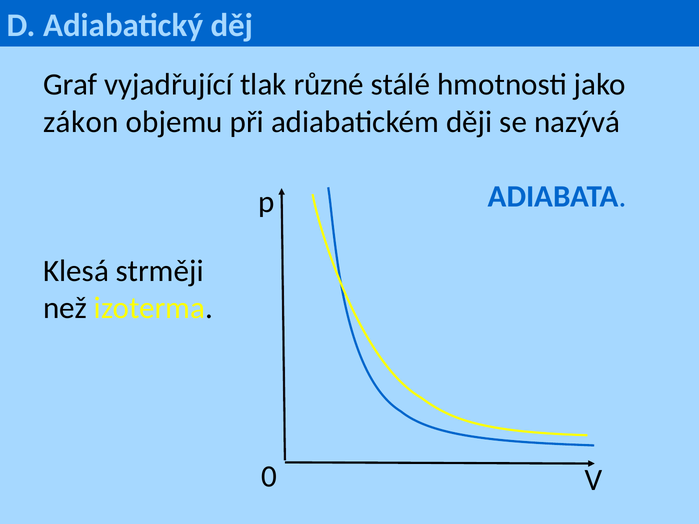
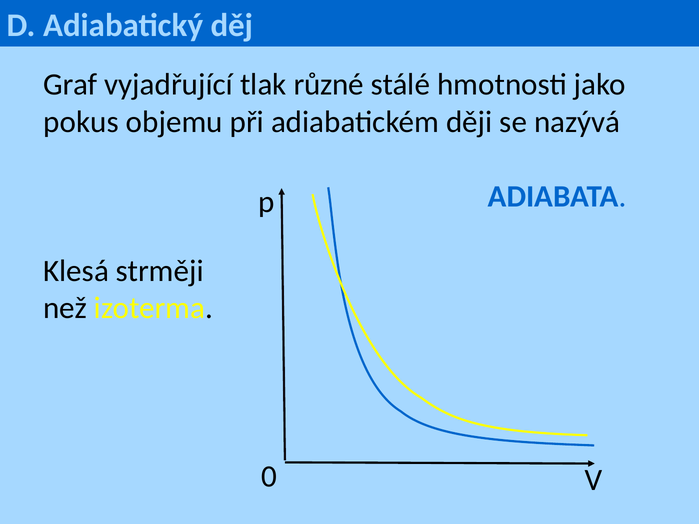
zákon: zákon -> pokus (81, 122)
